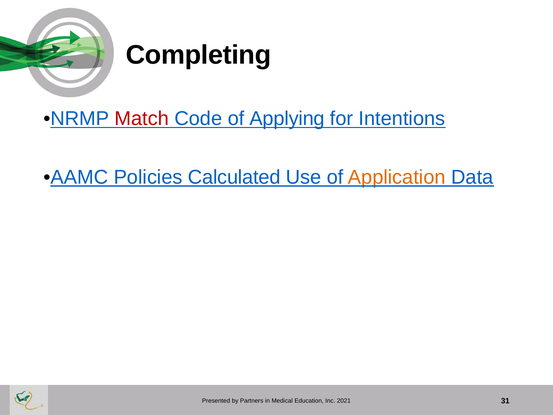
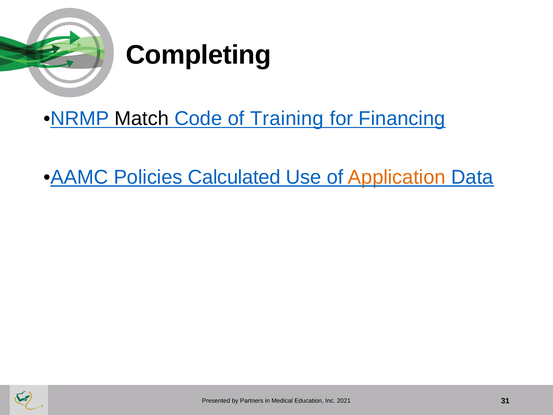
Match colour: red -> black (142, 119)
Applying: Applying -> Training (287, 119)
Intentions: Intentions -> Financing (402, 119)
